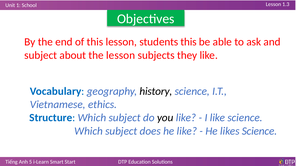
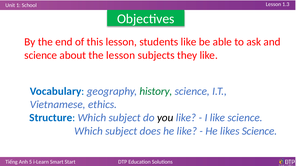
students this: this -> like (189, 42)
subject: subject -> science (41, 55)
history colour: black -> green (156, 91)
